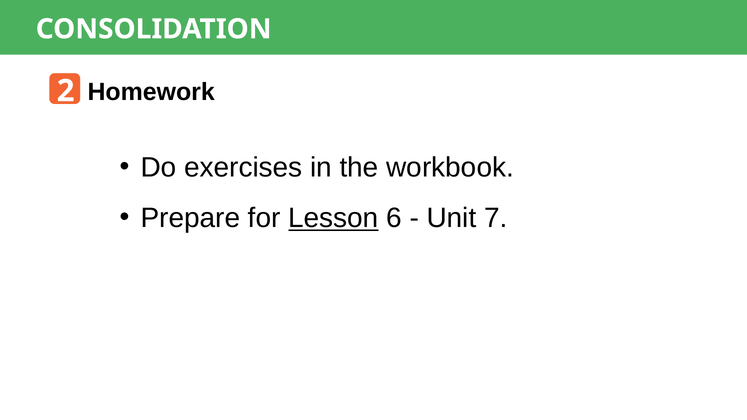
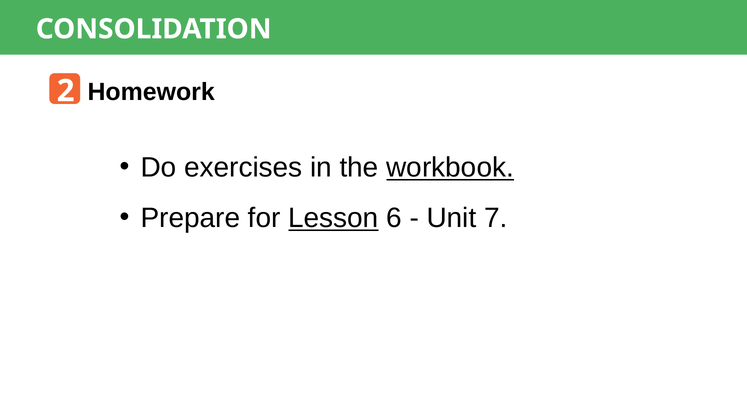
workbook underline: none -> present (450, 168)
